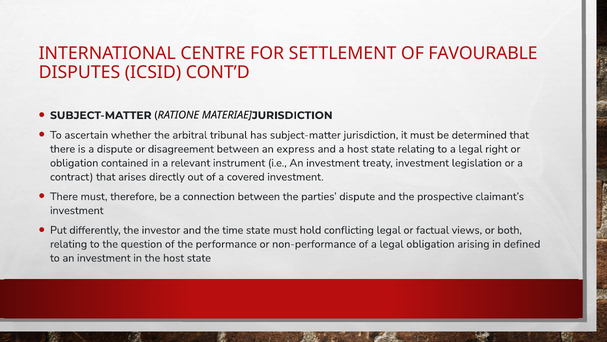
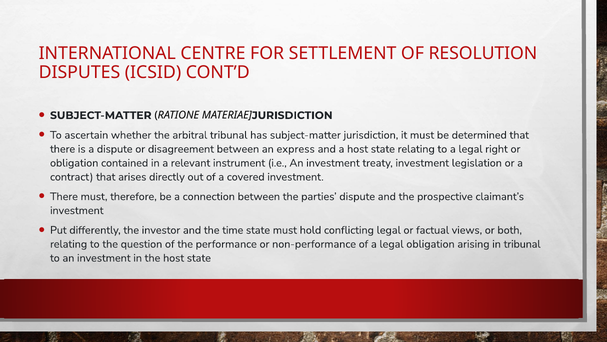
FAVOURABLE: FAVOURABLE -> RESOLUTION (483, 53)
in defined: defined -> tribunal (522, 244)
